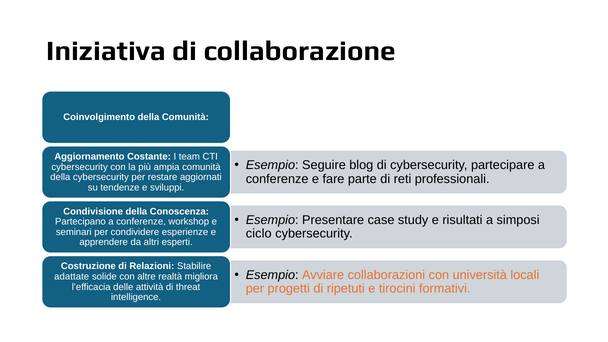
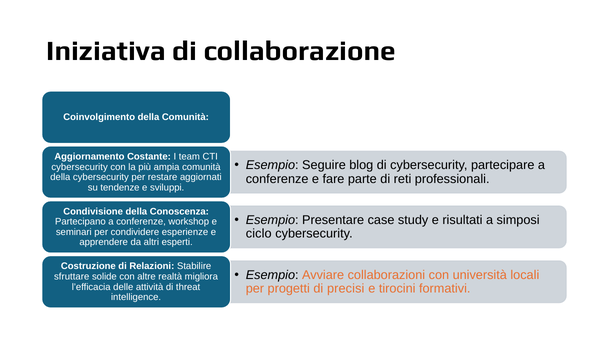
adattate: adattate -> sfruttare (72, 277)
ripetuti: ripetuti -> precisi (346, 289)
